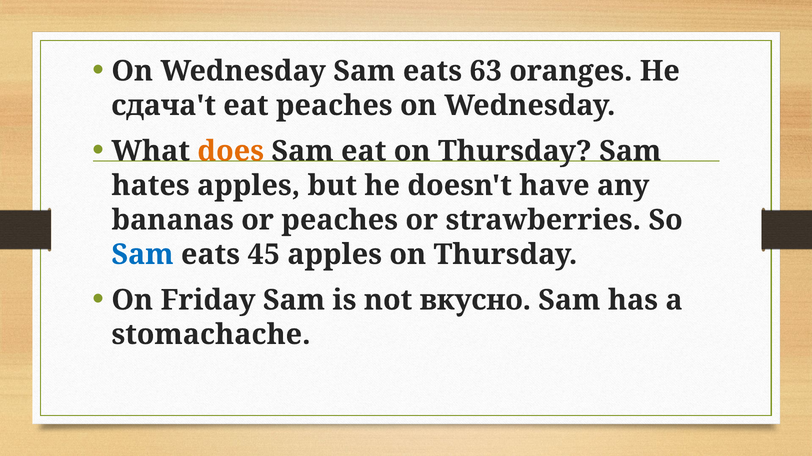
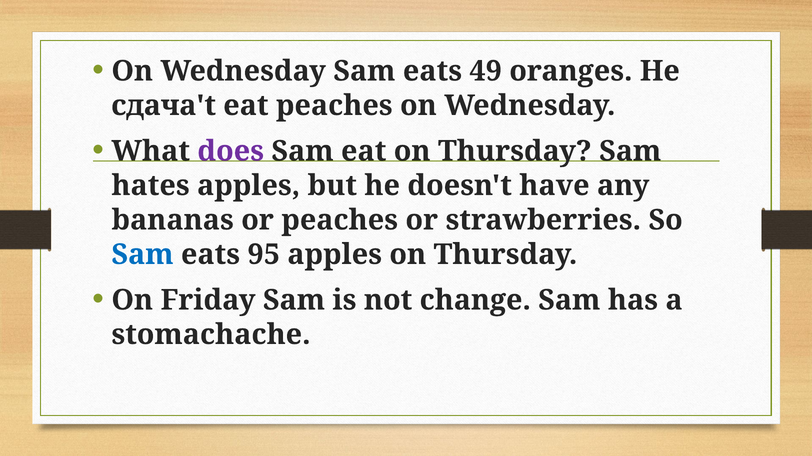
63: 63 -> 49 (486, 71)
does colour: orange -> purple (231, 151)
45: 45 -> 95 (264, 255)
вкусно: вкусно -> change (475, 301)
